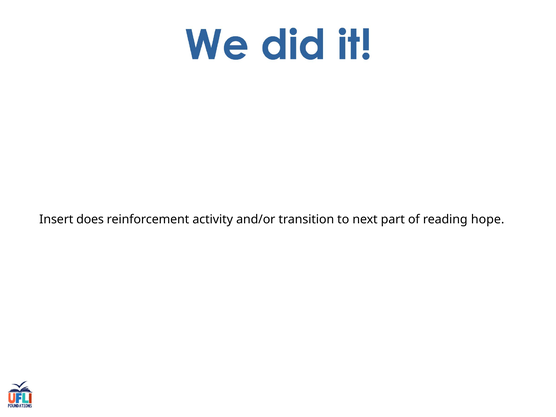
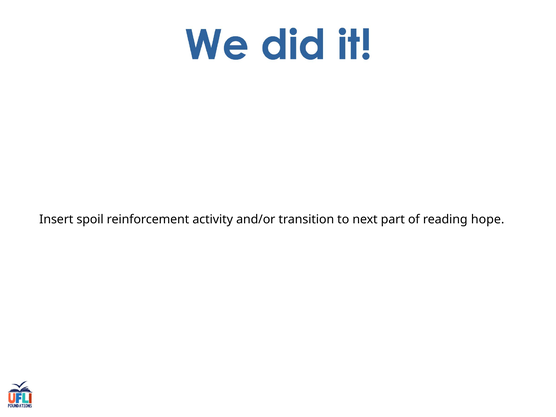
does: does -> spoil (90, 220)
